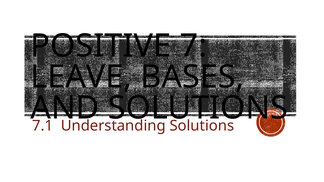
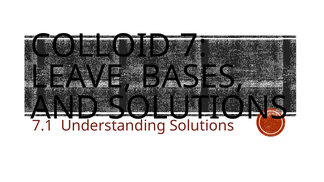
POSITIVE: POSITIVE -> COLLOID (101, 46)
